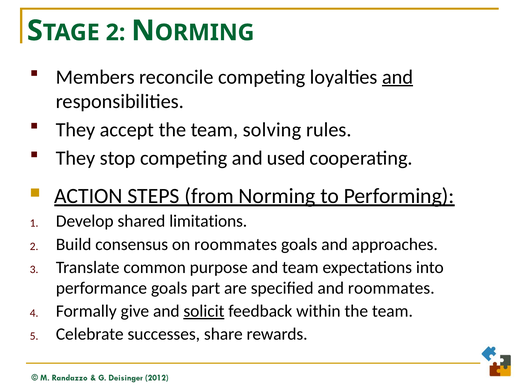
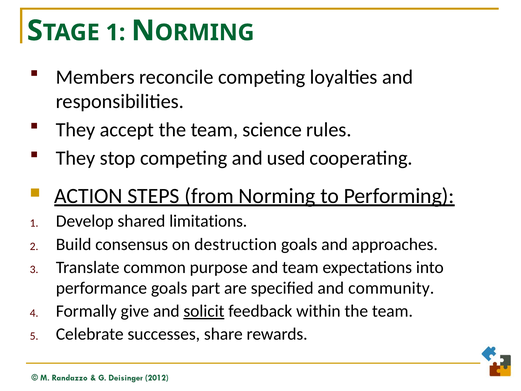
2: 2 -> 1 (116, 33)
and underline: present -> none (398, 77)
solving: solving -> science (272, 130)
on roommates: roommates -> destruction (236, 244)
and roommates: roommates -> community (391, 288)
